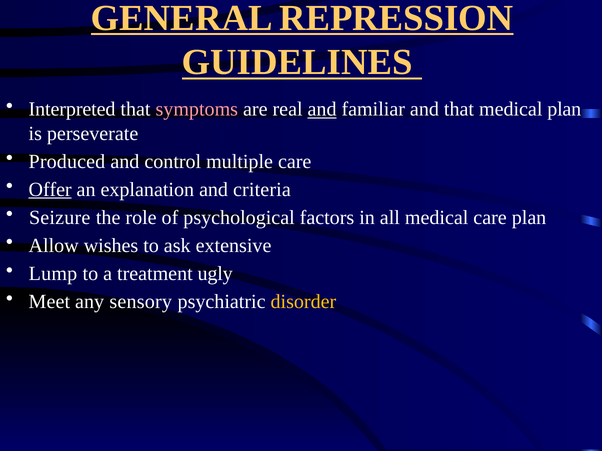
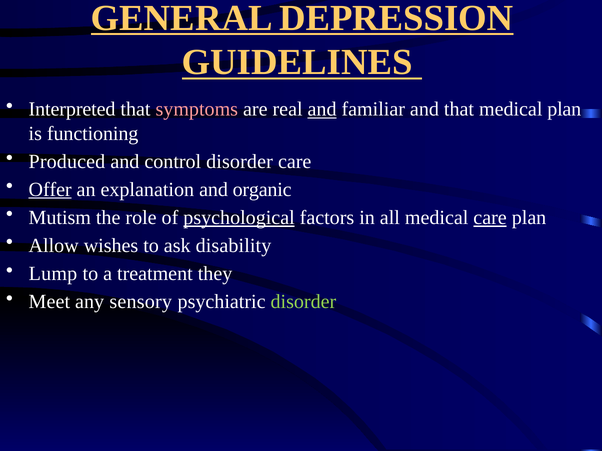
REPRESSION: REPRESSION -> DEPRESSION (396, 18)
perseverate: perseverate -> functioning (93, 134)
control multiple: multiple -> disorder (239, 162)
criteria: criteria -> organic (262, 190)
Seizure: Seizure -> Mutism (60, 218)
psychological underline: none -> present (239, 218)
care underline: none -> present (490, 218)
extensive: extensive -> disability (233, 246)
ugly: ugly -> they (215, 274)
disorder colour: yellow -> light green (303, 302)
